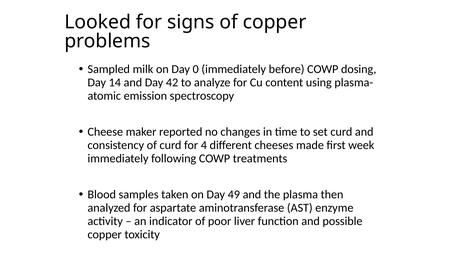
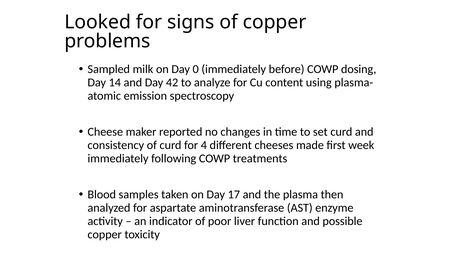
49: 49 -> 17 (234, 195)
